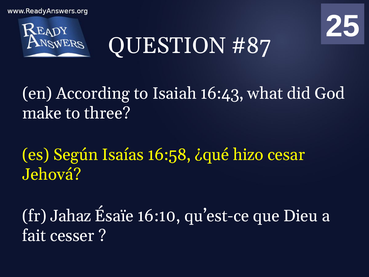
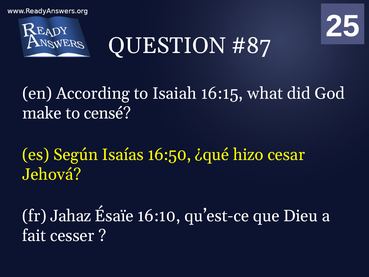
16:43: 16:43 -> 16:15 (222, 93)
three: three -> censé (107, 113)
16:58: 16:58 -> 16:50 (169, 155)
